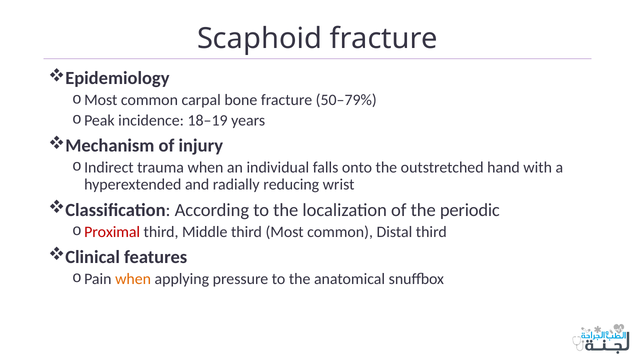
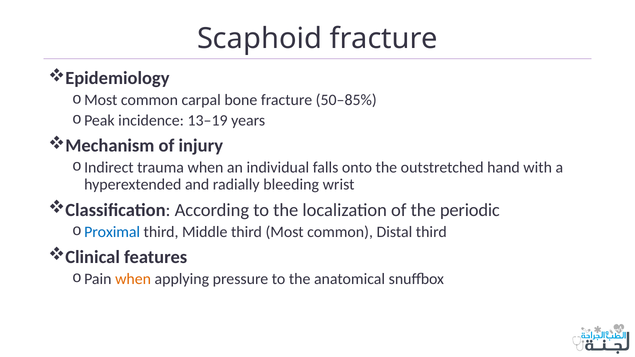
50–79%: 50–79% -> 50–85% (346, 100)
18–19: 18–19 -> 13–19 (208, 121)
reducing: reducing -> bleeding (291, 185)
Proximal colour: red -> blue (112, 232)
